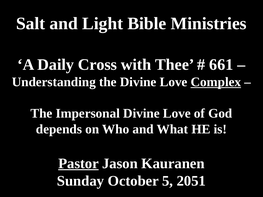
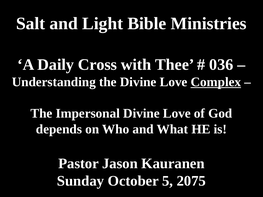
661: 661 -> 036 (221, 65)
Pastor underline: present -> none (78, 164)
2051: 2051 -> 2075 (191, 181)
